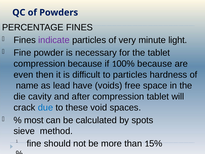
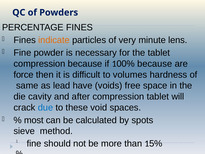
indicate colour: purple -> orange (54, 40)
light: light -> lens (178, 40)
even: even -> force (24, 75)
to particles: particles -> volumes (130, 75)
name: name -> same (27, 85)
